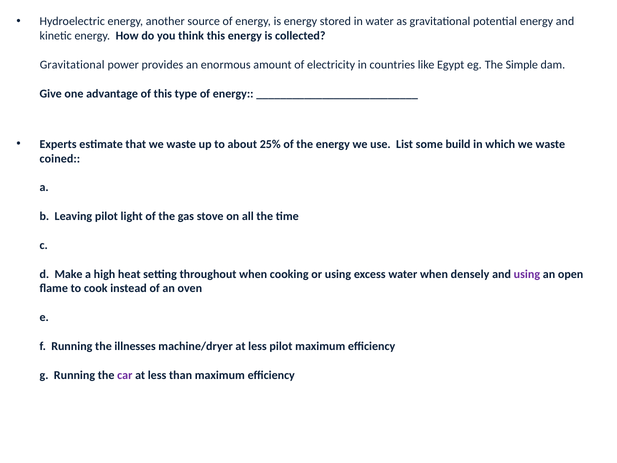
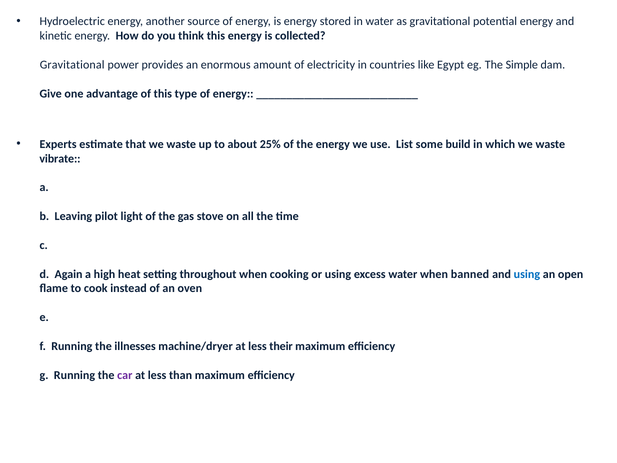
coined: coined -> vibrate (60, 159)
Make: Make -> Again (69, 274)
densely: densely -> banned (470, 274)
using colour: purple -> blue (527, 274)
less pilot: pilot -> their (281, 346)
